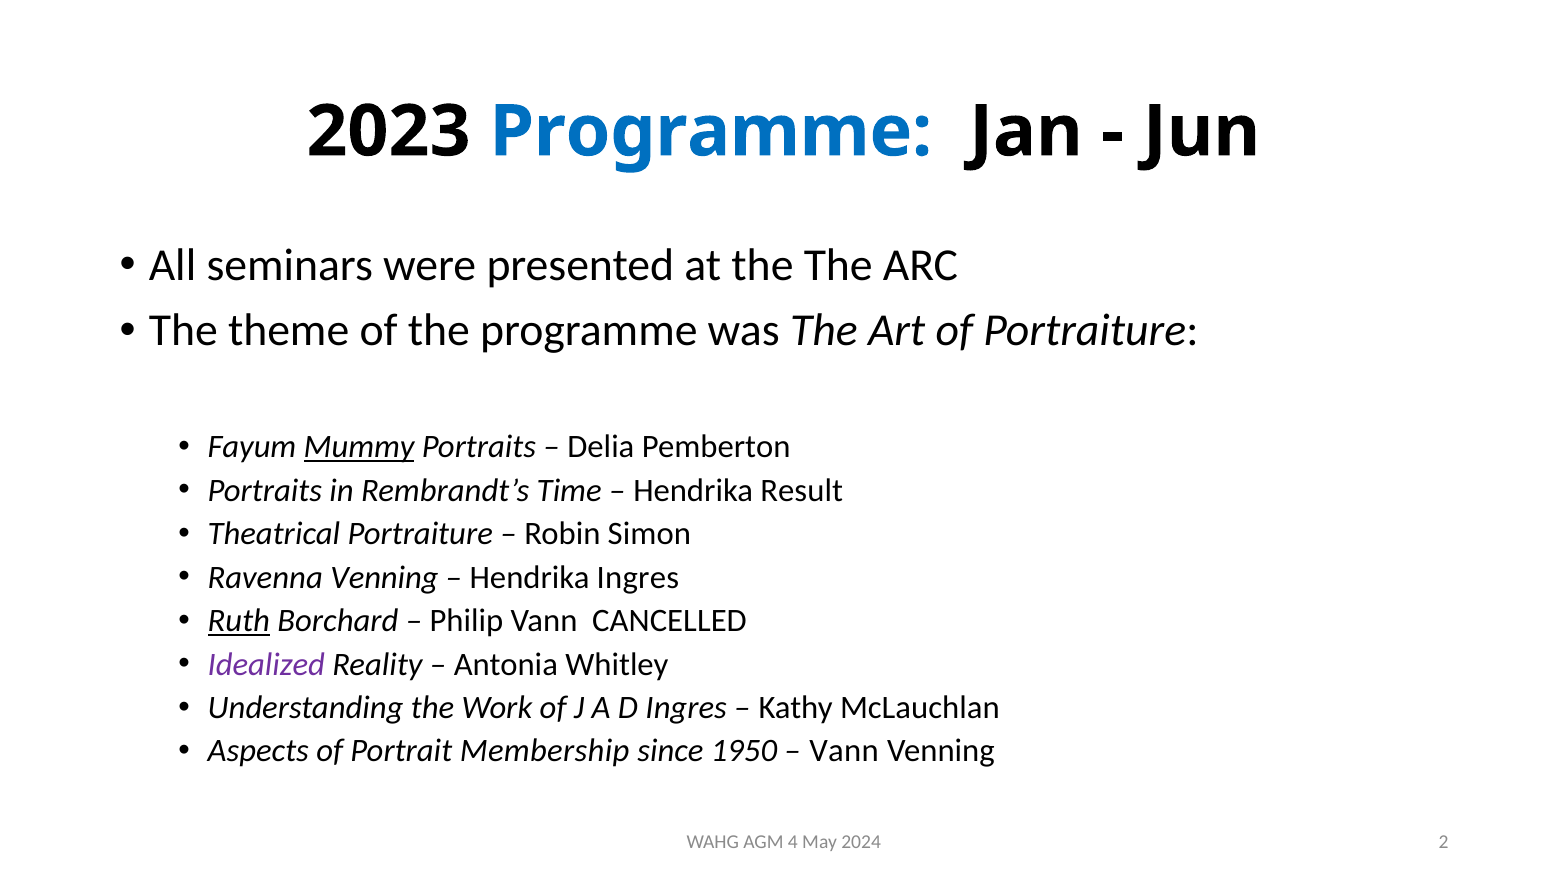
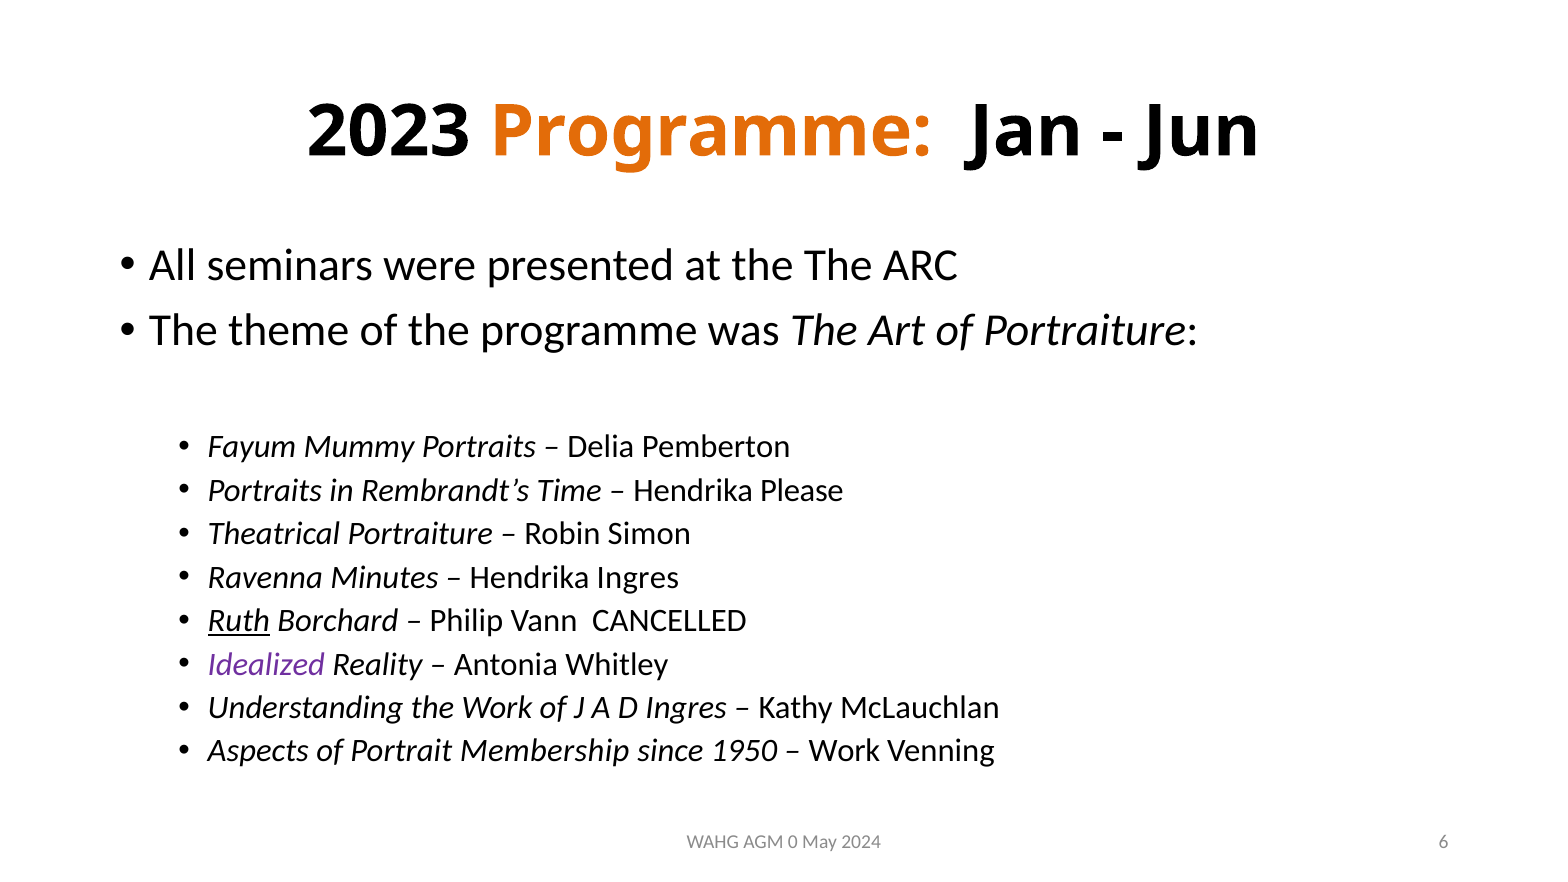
Programme colour: blue -> orange (711, 132)
Mummy underline: present -> none (359, 447)
Result: Result -> Please (802, 490)
Ravenna Venning: Venning -> Minutes (384, 577)
Vann: Vann -> Work (844, 751)
4: 4 -> 0 (793, 842)
2: 2 -> 6 (1444, 842)
